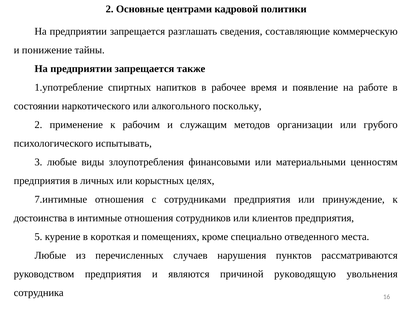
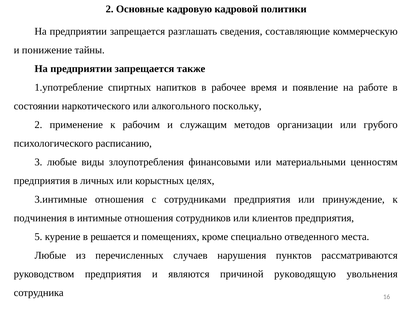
центрами: центрами -> кадровую (189, 9)
испытывать: испытывать -> расписанию (124, 143)
7.интимные: 7.интимные -> 3.интимные (61, 200)
достоинства: достоинства -> подчинения (40, 218)
короткая: короткая -> решается (111, 237)
